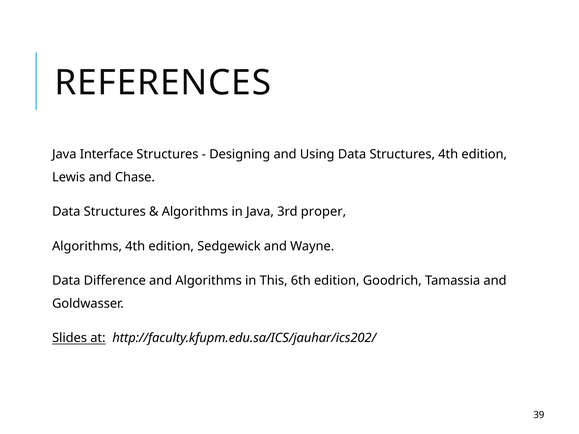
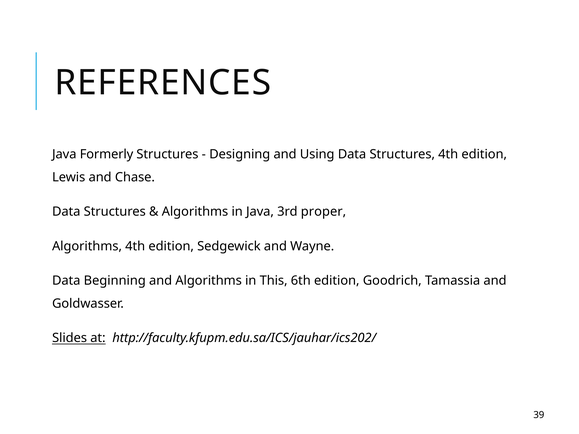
Interface: Interface -> Formerly (107, 154)
Difference: Difference -> Beginning (115, 281)
